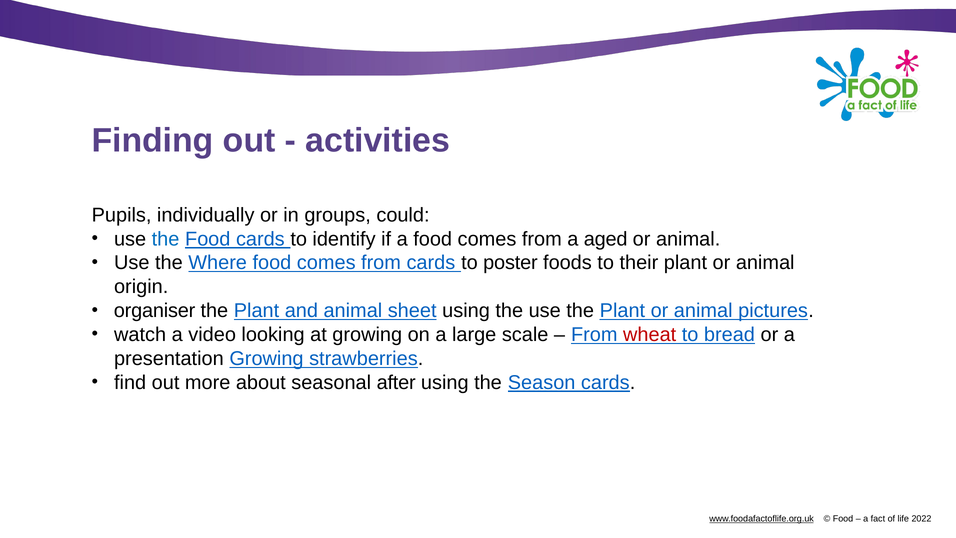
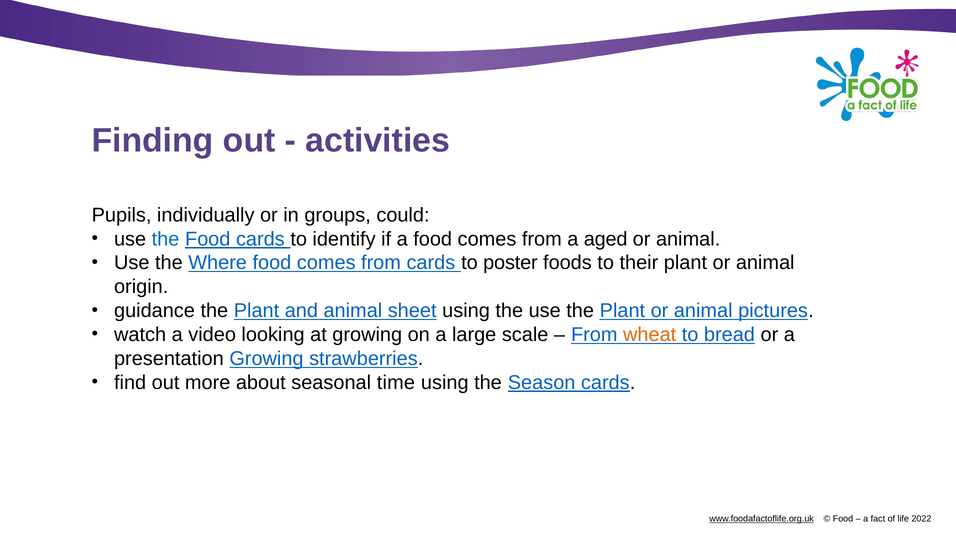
organiser: organiser -> guidance (154, 311)
wheat colour: red -> orange (650, 335)
after: after -> time (396, 382)
